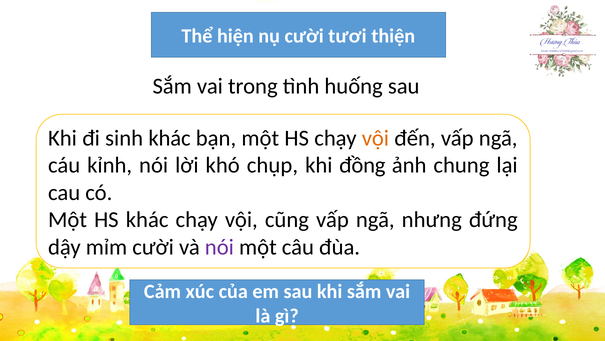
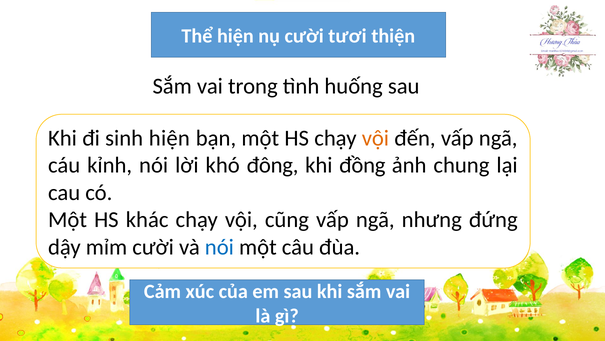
sinh khác: khác -> hiện (169, 138)
chụp: chụp -> đông (273, 165)
nói colour: purple -> blue (219, 247)
